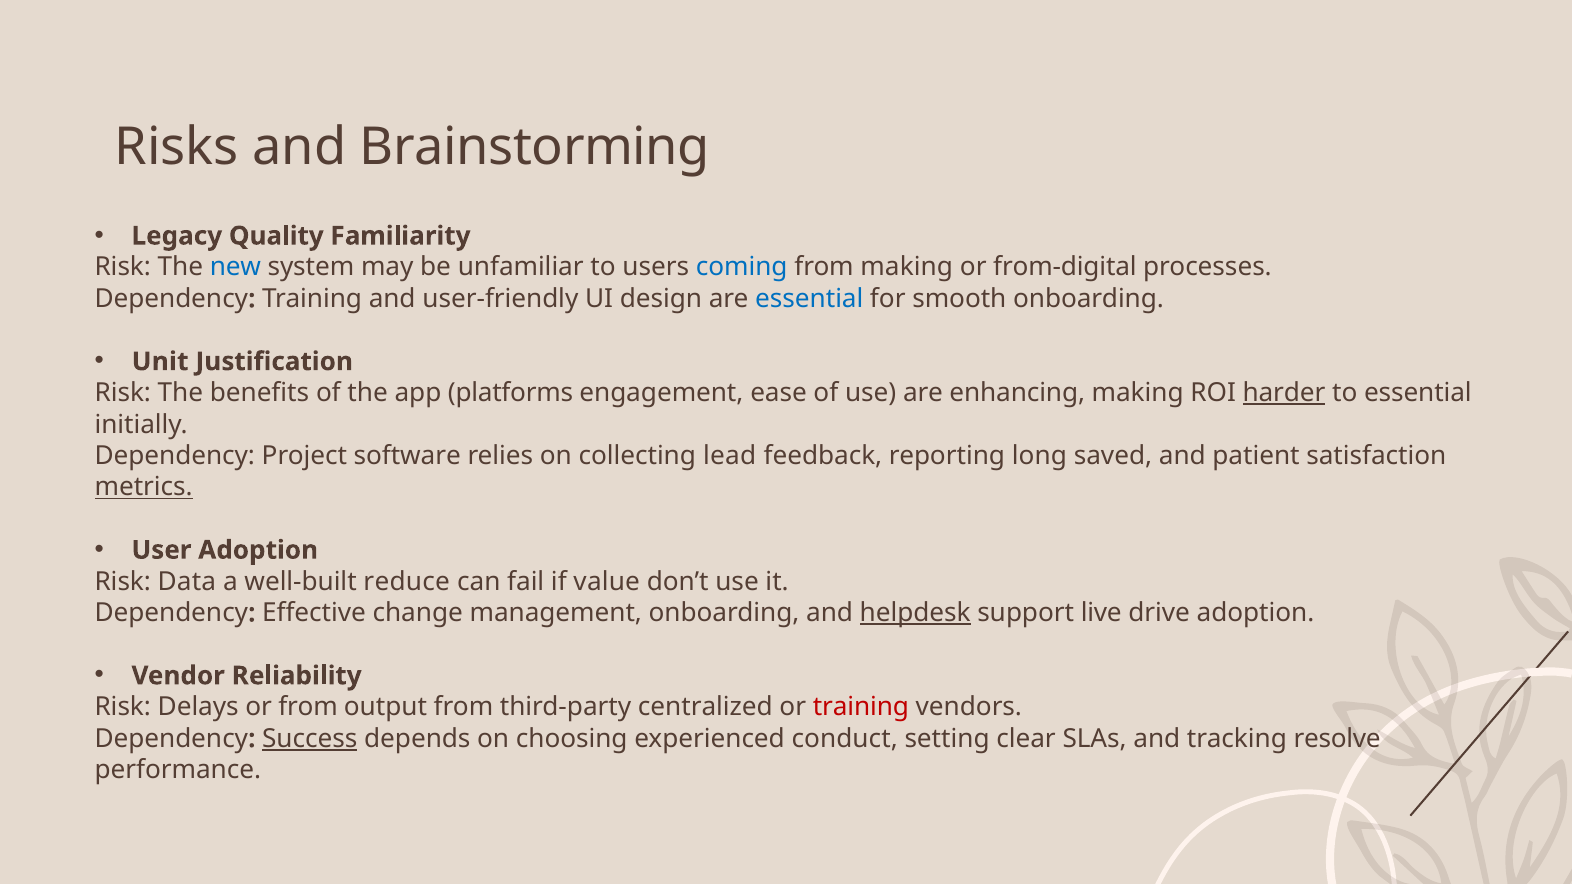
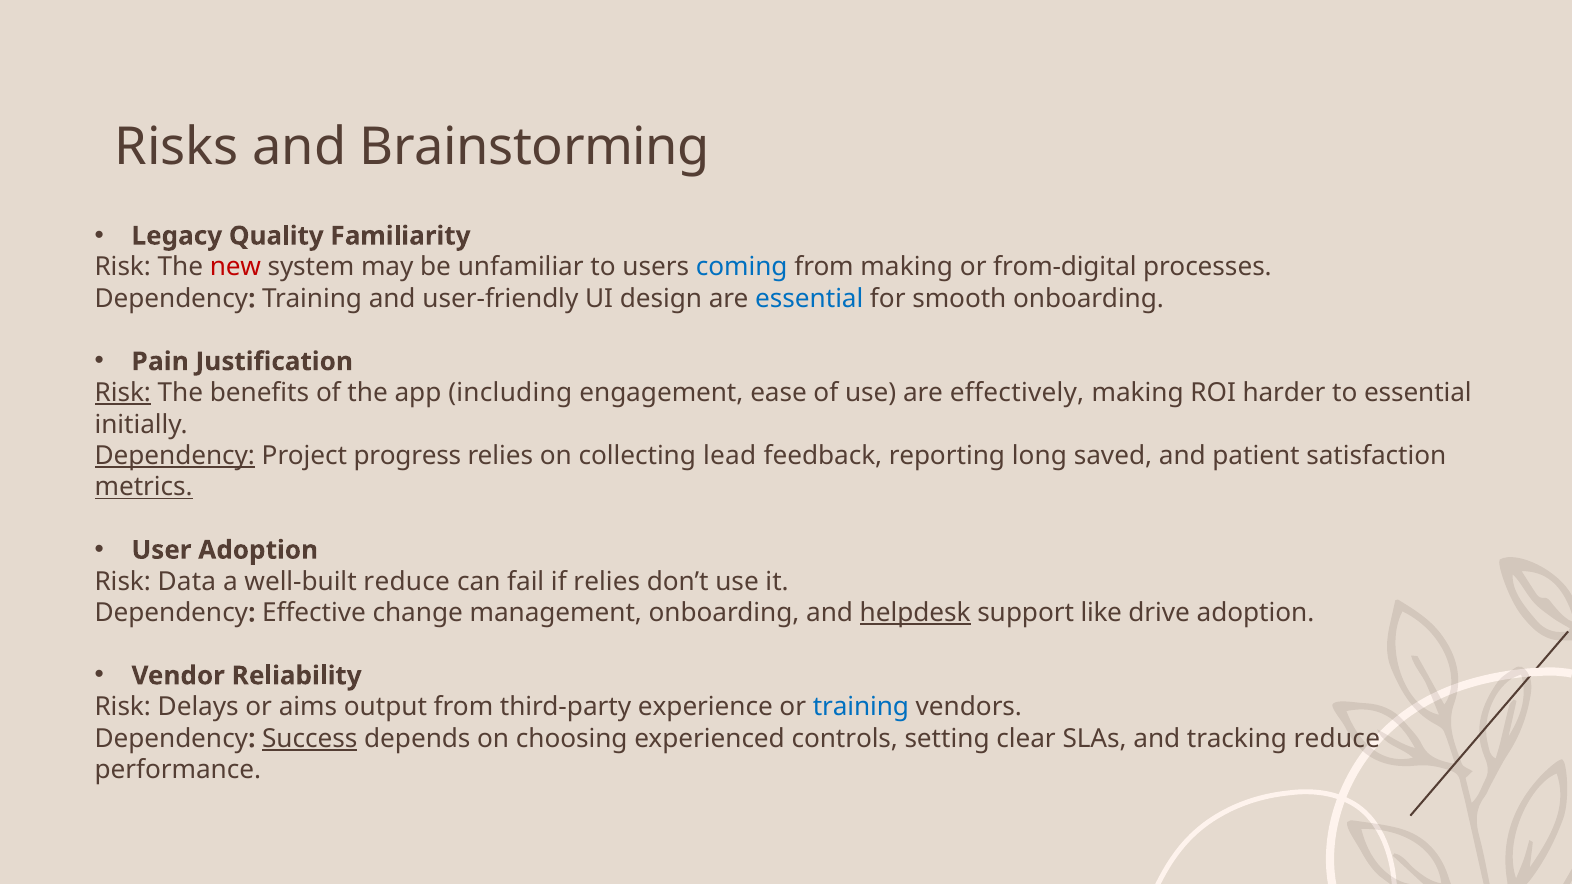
new colour: blue -> red (235, 267)
Unit: Unit -> Pain (160, 362)
Risk underline: none -> present (123, 393)
platforms: platforms -> including (510, 393)
enhancing: enhancing -> effectively (1017, 393)
harder underline: present -> none (1284, 393)
Dependency underline: none -> present (175, 456)
software: software -> progress (407, 456)
if value: value -> relies (607, 582)
live: live -> like (1101, 613)
or from: from -> aims (308, 707)
centralized: centralized -> experience (705, 707)
training colour: red -> blue (861, 707)
conduct: conduct -> controls (845, 739)
tracking resolve: resolve -> reduce (1337, 739)
